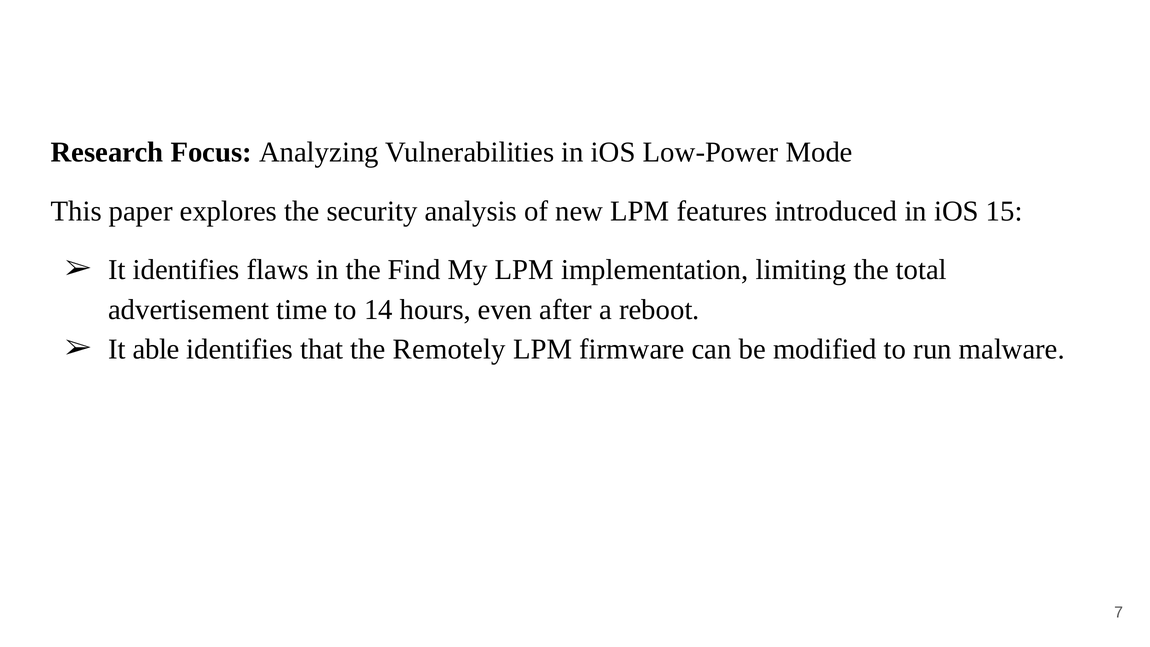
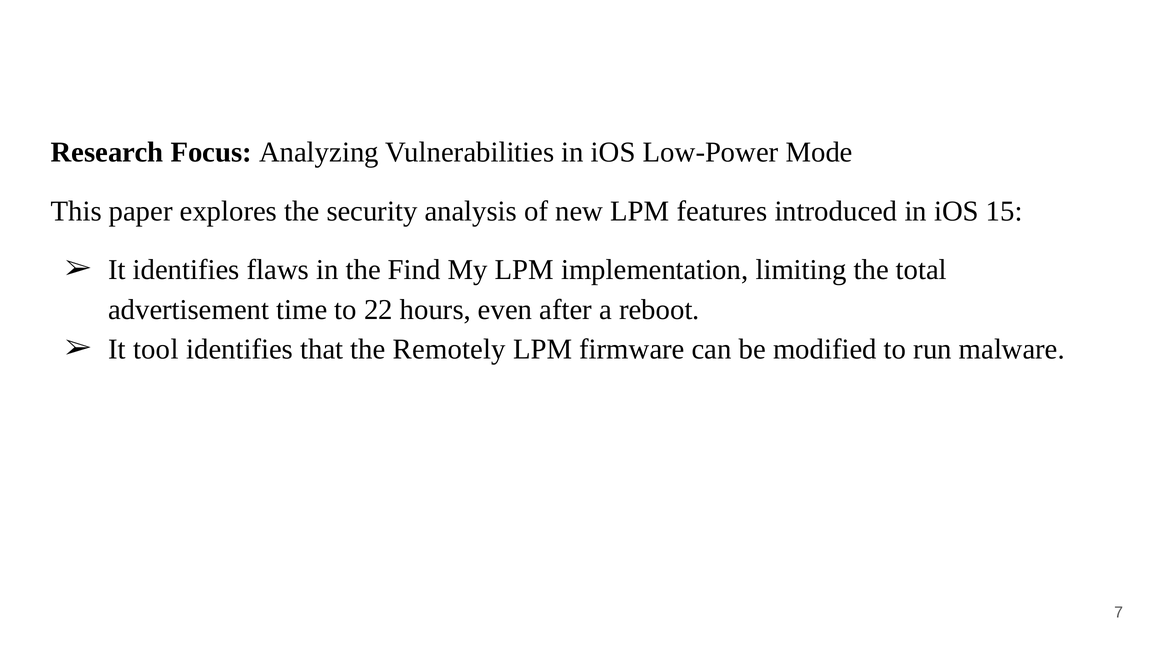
14: 14 -> 22 (378, 310)
able: able -> tool (156, 349)
